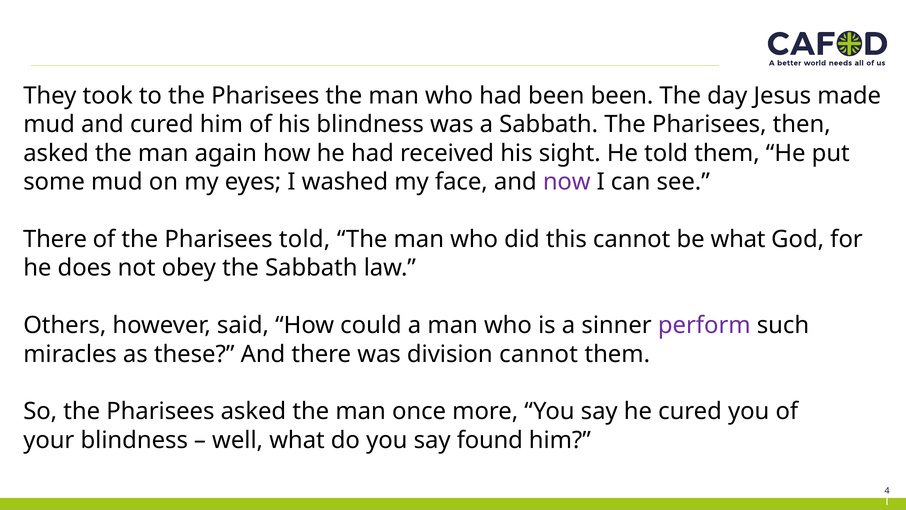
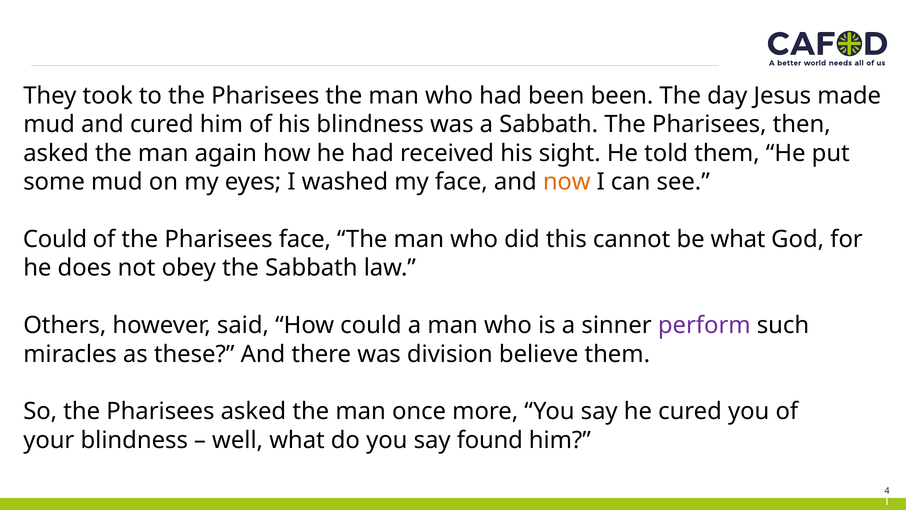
now colour: purple -> orange (567, 182)
There: There -> Could (55, 239)
Pharisees told: told -> face (305, 239)
division cannot: cannot -> believe (539, 354)
